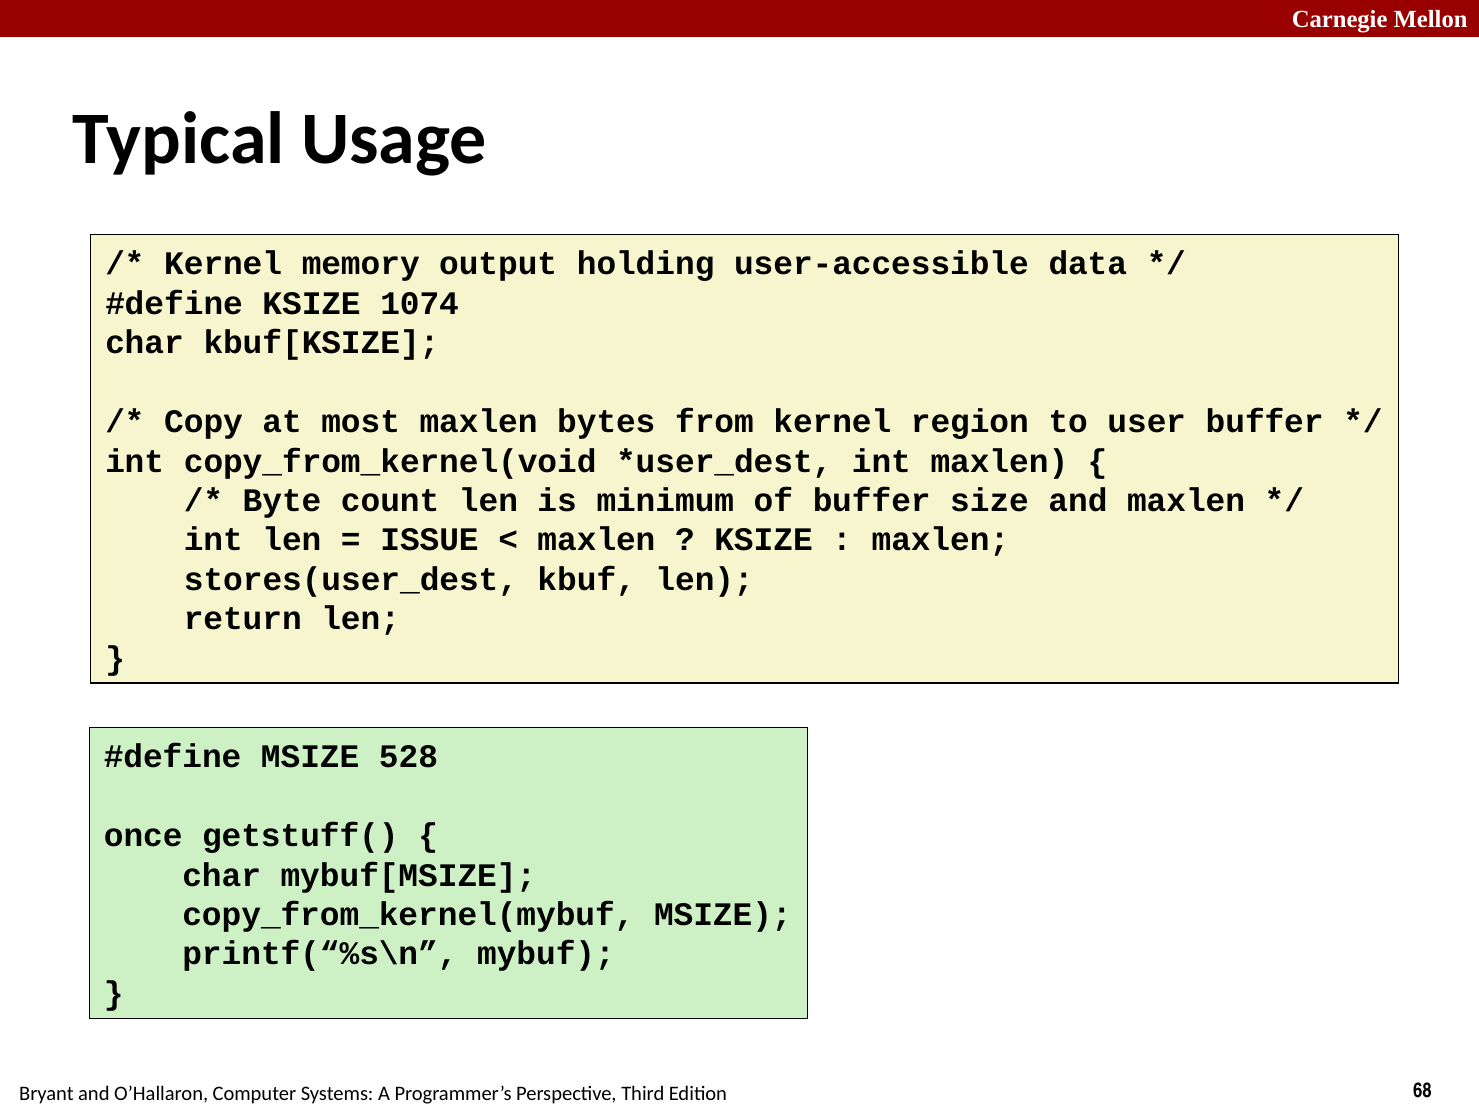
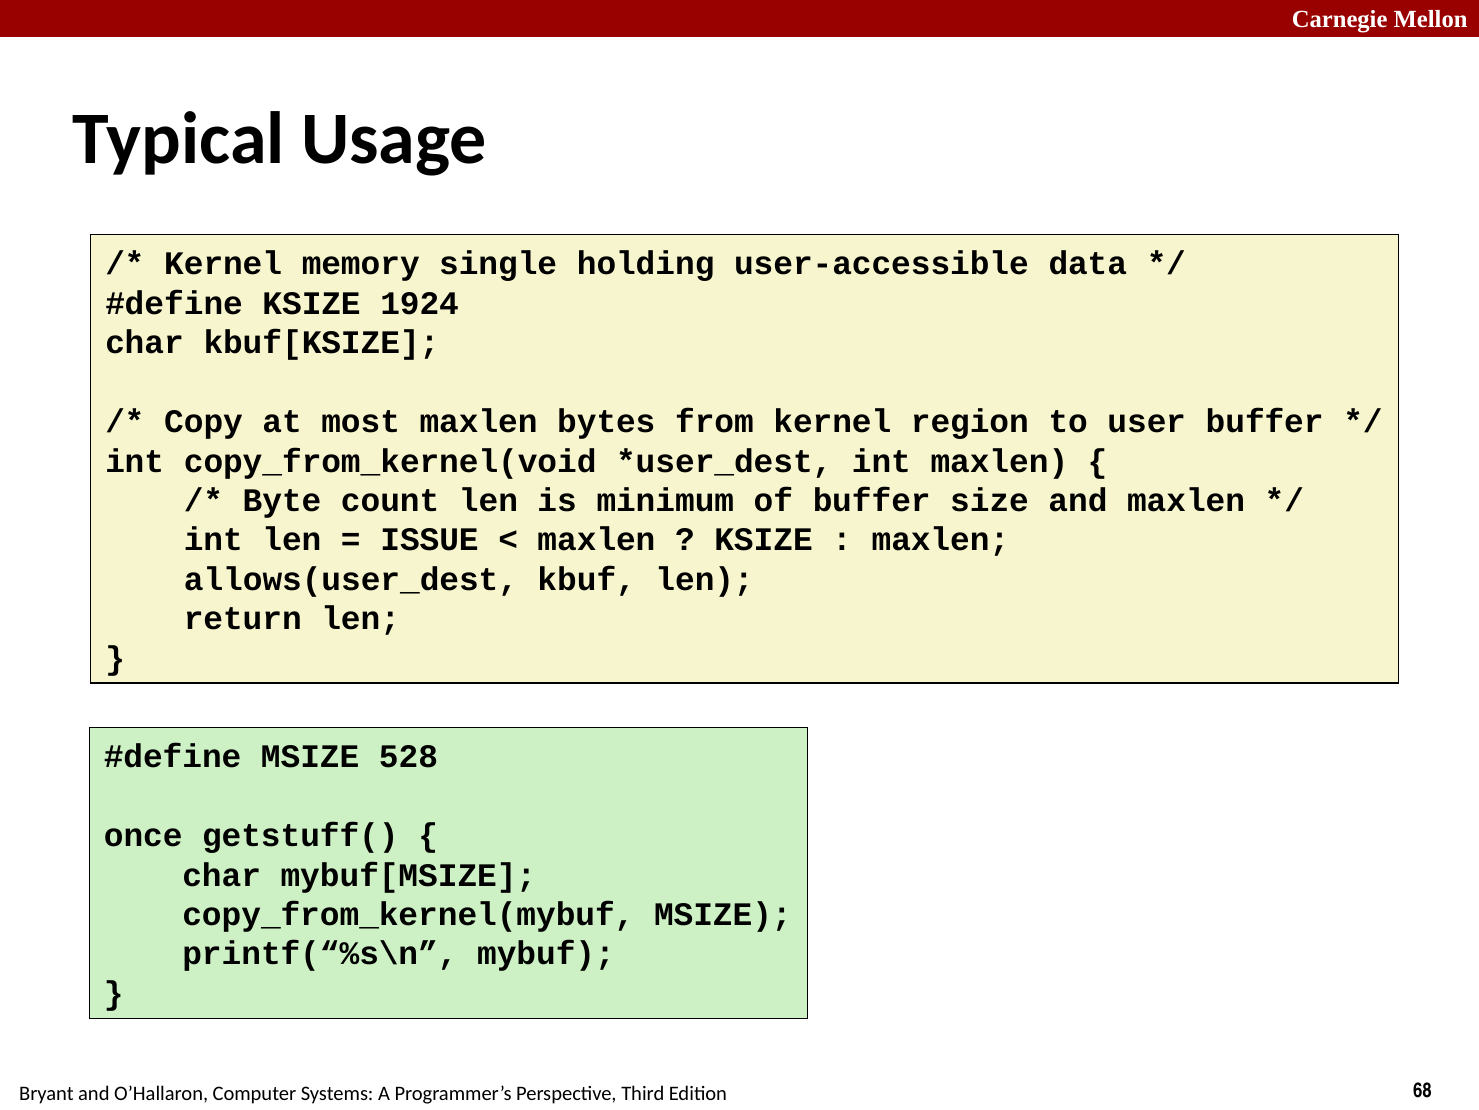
output: output -> single (498, 264)
1074: 1074 -> 1924 (420, 303)
stores(user_dest: stores(user_dest -> allows(user_dest (351, 579)
